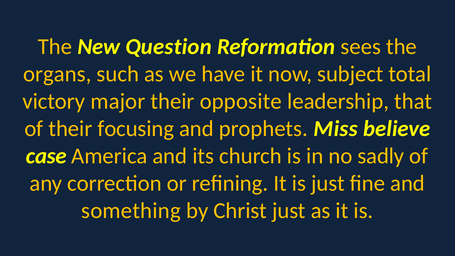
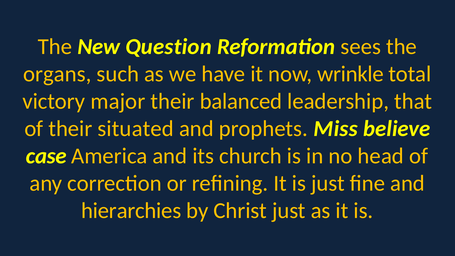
subject: subject -> wrinkle (350, 74)
opposite: opposite -> balanced (241, 101)
focusing: focusing -> situated (136, 129)
sadly: sadly -> head (381, 156)
something: something -> hierarchies (131, 210)
